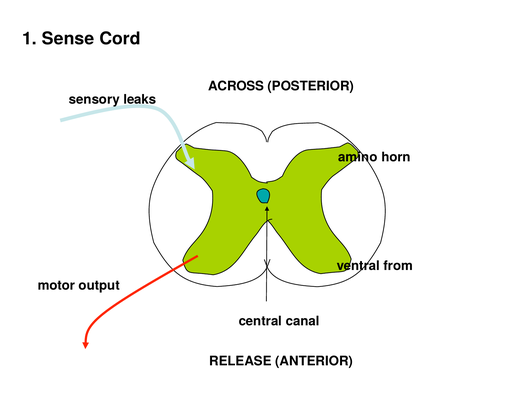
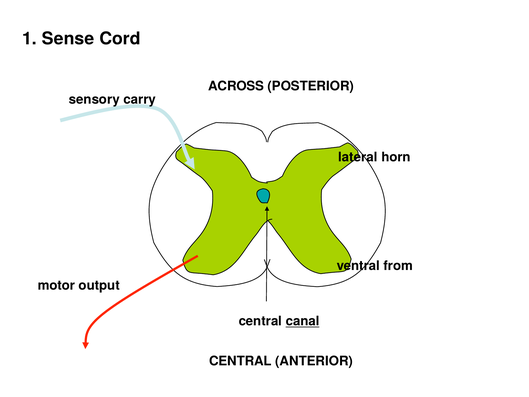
leaks: leaks -> carry (140, 99)
amino: amino -> lateral (358, 157)
canal underline: none -> present (303, 321)
RELEASE: RELEASE -> CENTRAL (240, 361)
